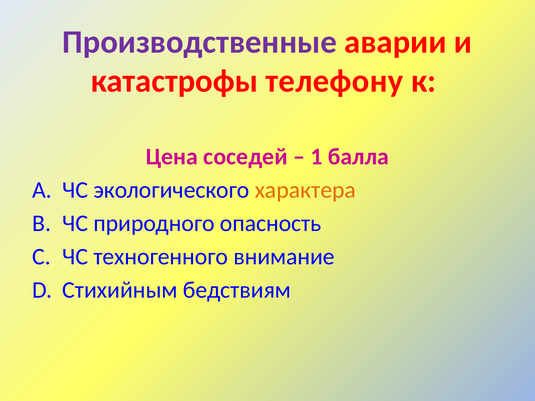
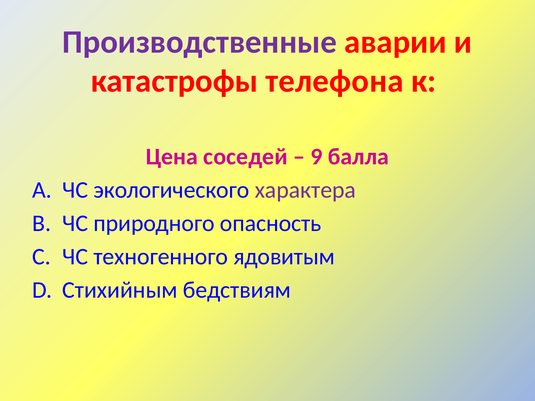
телефону: телефону -> телефона (335, 81)
1: 1 -> 9 (316, 157)
характера colour: orange -> purple (305, 190)
внимание: внимание -> ядовитым (284, 257)
